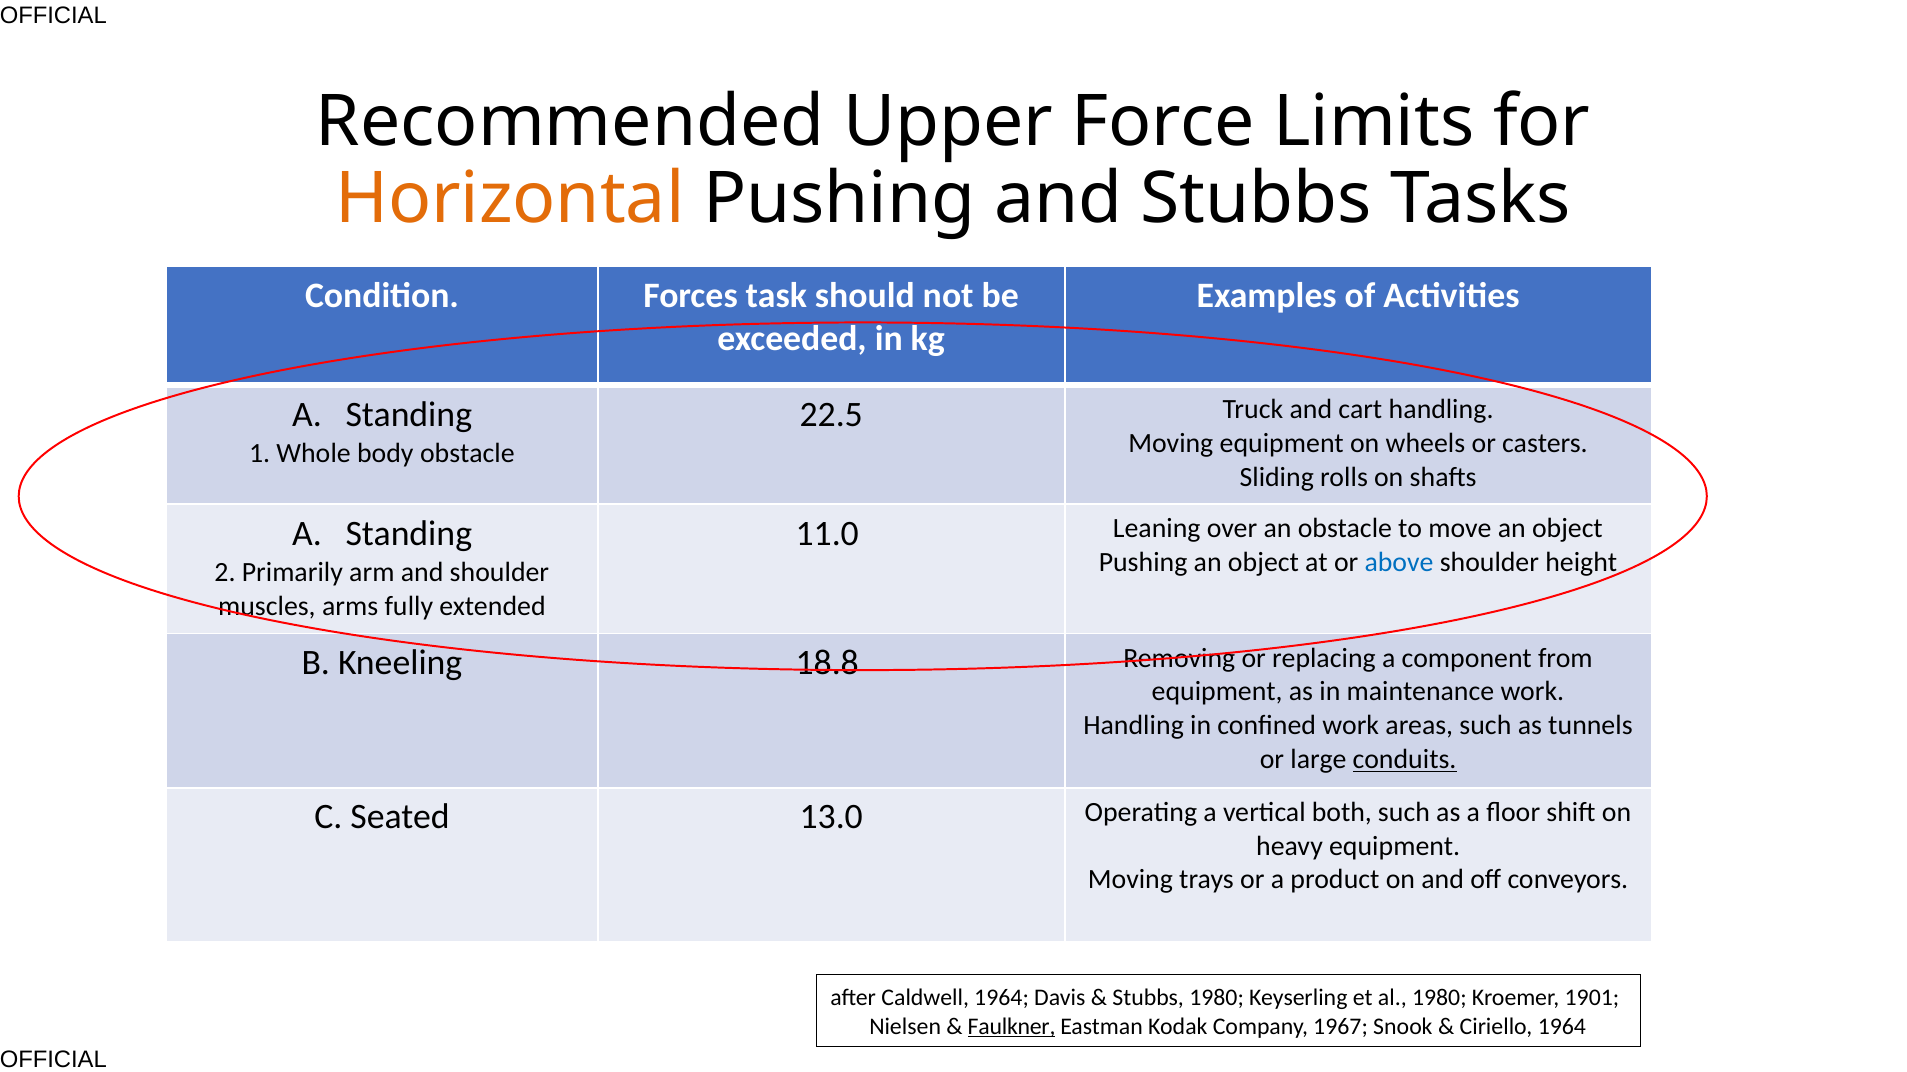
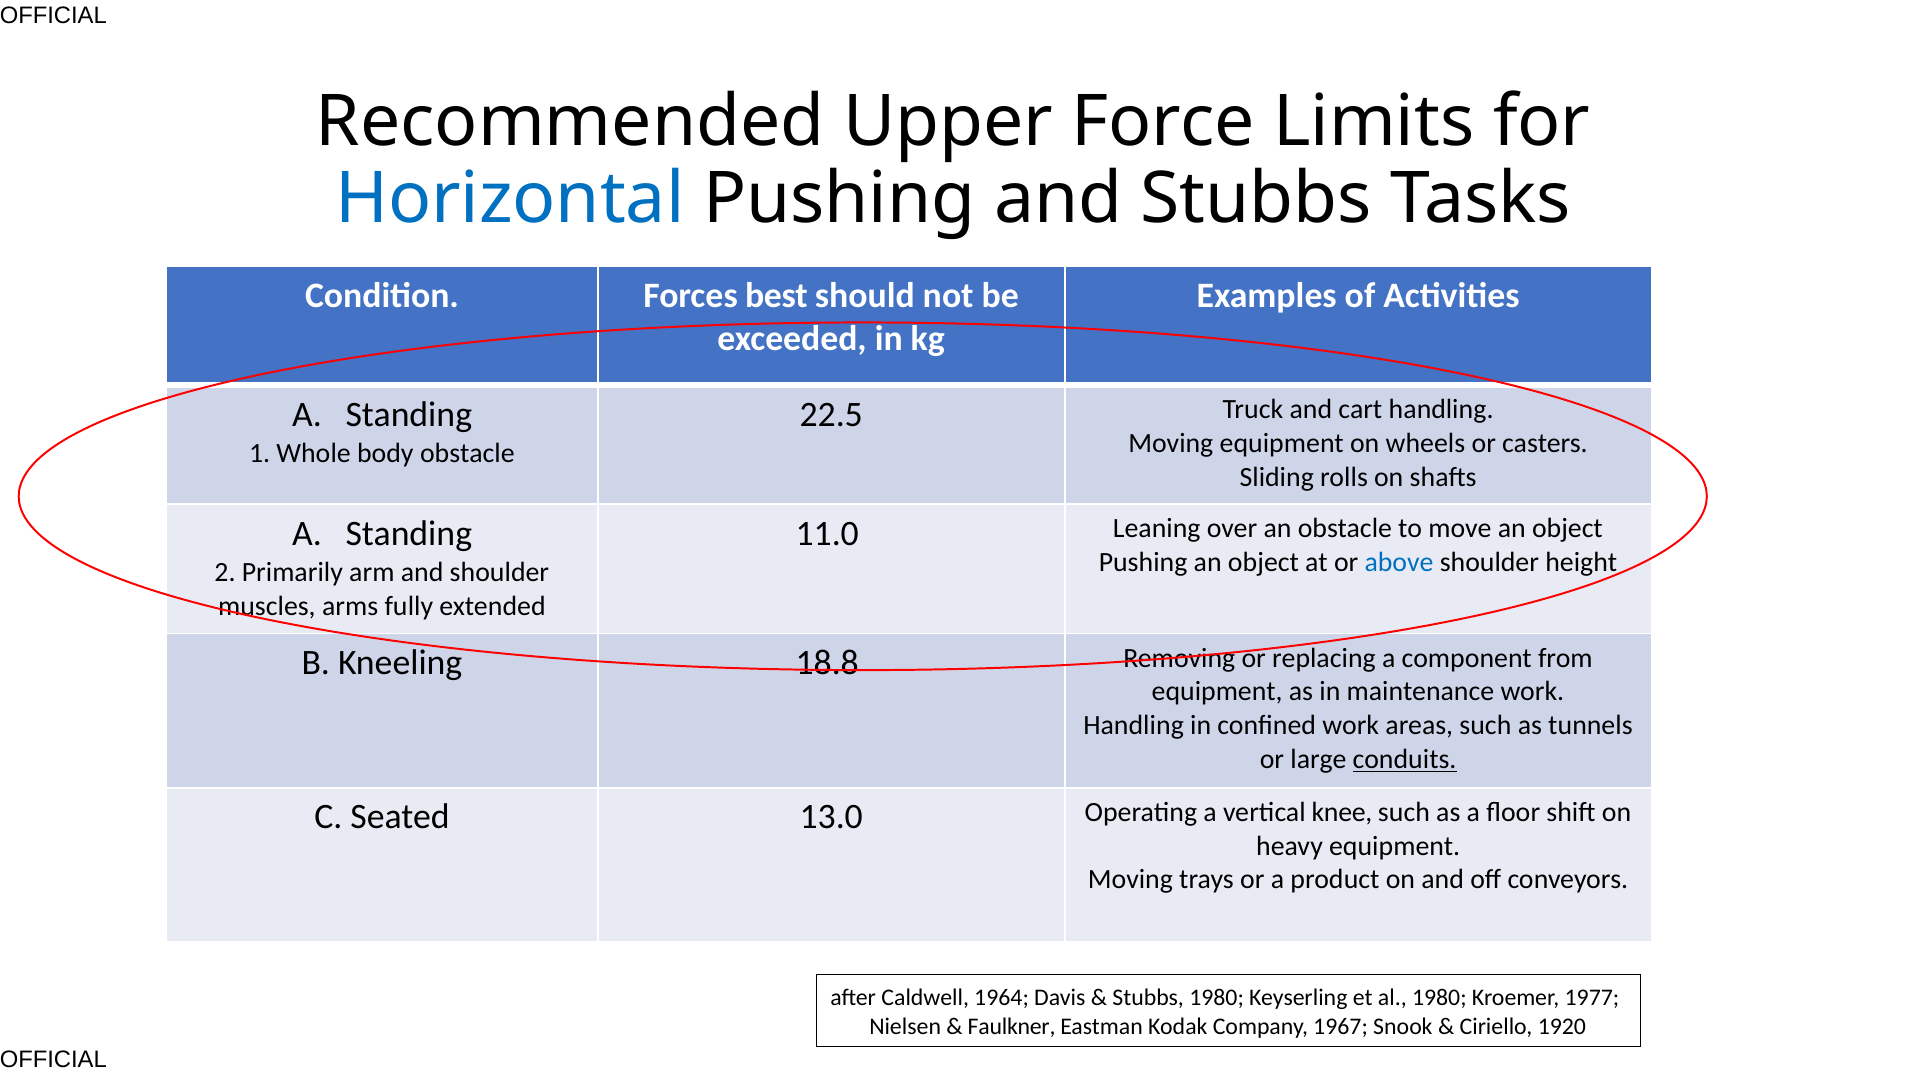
Horizontal colour: orange -> blue (510, 199)
task: task -> best (776, 295)
both: both -> knee (1342, 813)
1901: 1901 -> 1977 (1592, 999)
Faulkner underline: present -> none (1012, 1027)
Ciriello 1964: 1964 -> 1920 (1562, 1027)
